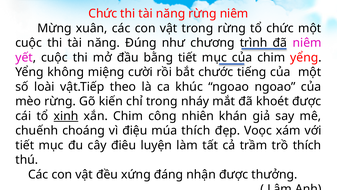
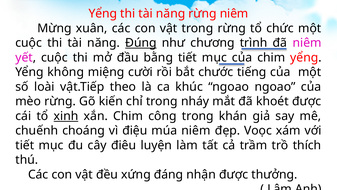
Chức: Chức -> Yểng (103, 14)
Đúng underline: none -> present (141, 43)
công nhiên: nhiên -> trong (198, 116)
múa thích: thích -> niêm (196, 130)
